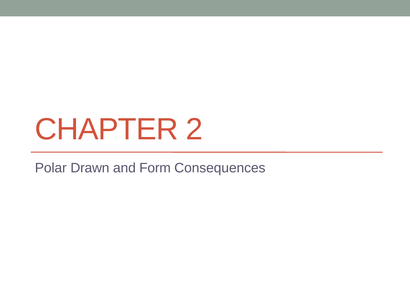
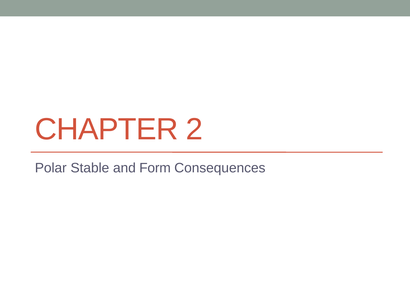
Drawn: Drawn -> Stable (90, 168)
